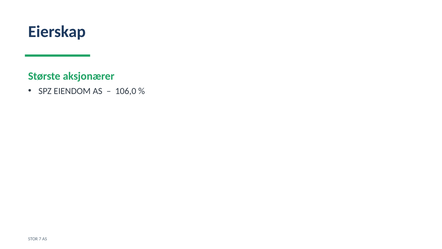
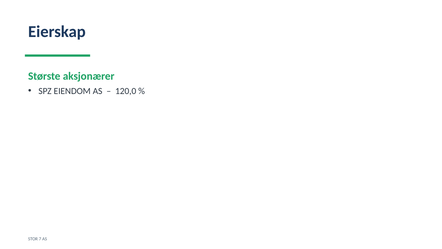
106,0: 106,0 -> 120,0 (126, 91)
